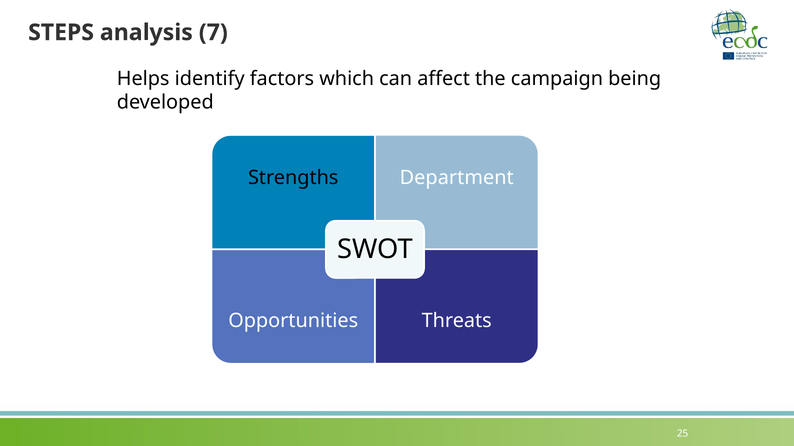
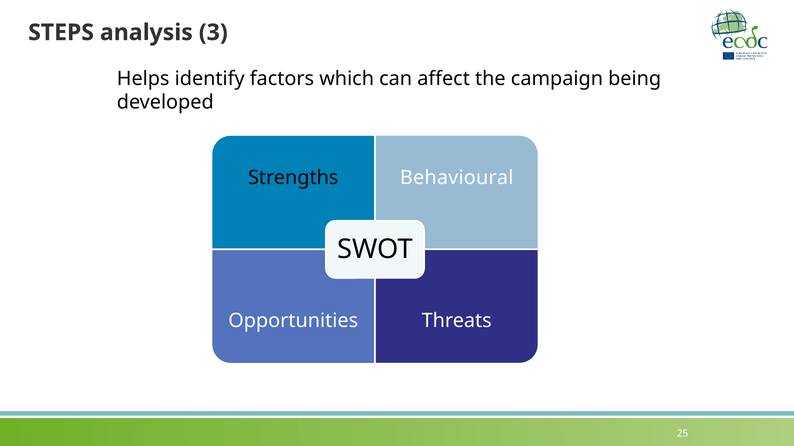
7: 7 -> 3 (213, 33)
Department: Department -> Behavioural (457, 178)
